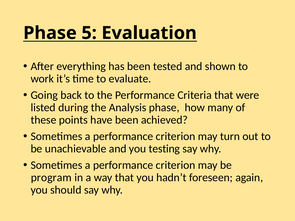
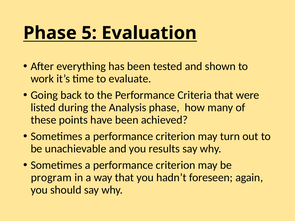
testing: testing -> results (164, 149)
